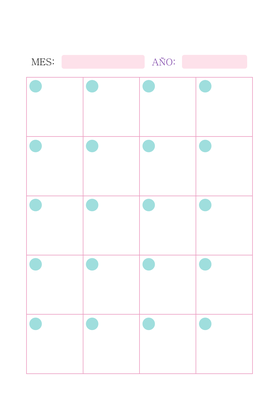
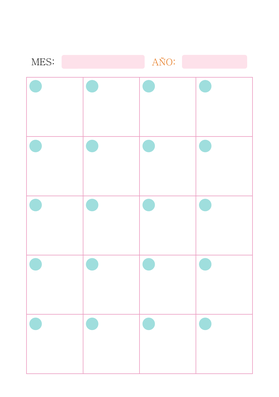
AÑO colour: purple -> orange (164, 62)
